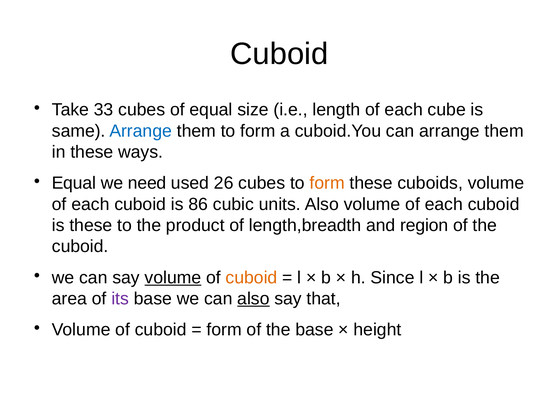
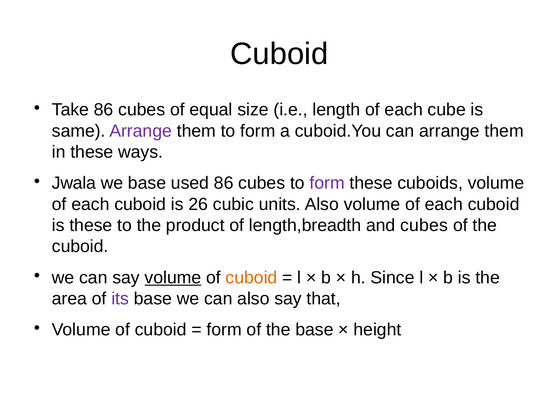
Take 33: 33 -> 86 (104, 110)
Arrange colour: blue -> purple (141, 131)
Equal: Equal -> Jwala (74, 183)
we need: need -> base (147, 183)
used 26: 26 -> 86 (224, 183)
form colour: orange -> purple (327, 183)
86: 86 -> 26 (198, 204)
and region: region -> cubes (424, 225)
also underline: present -> none (253, 299)
